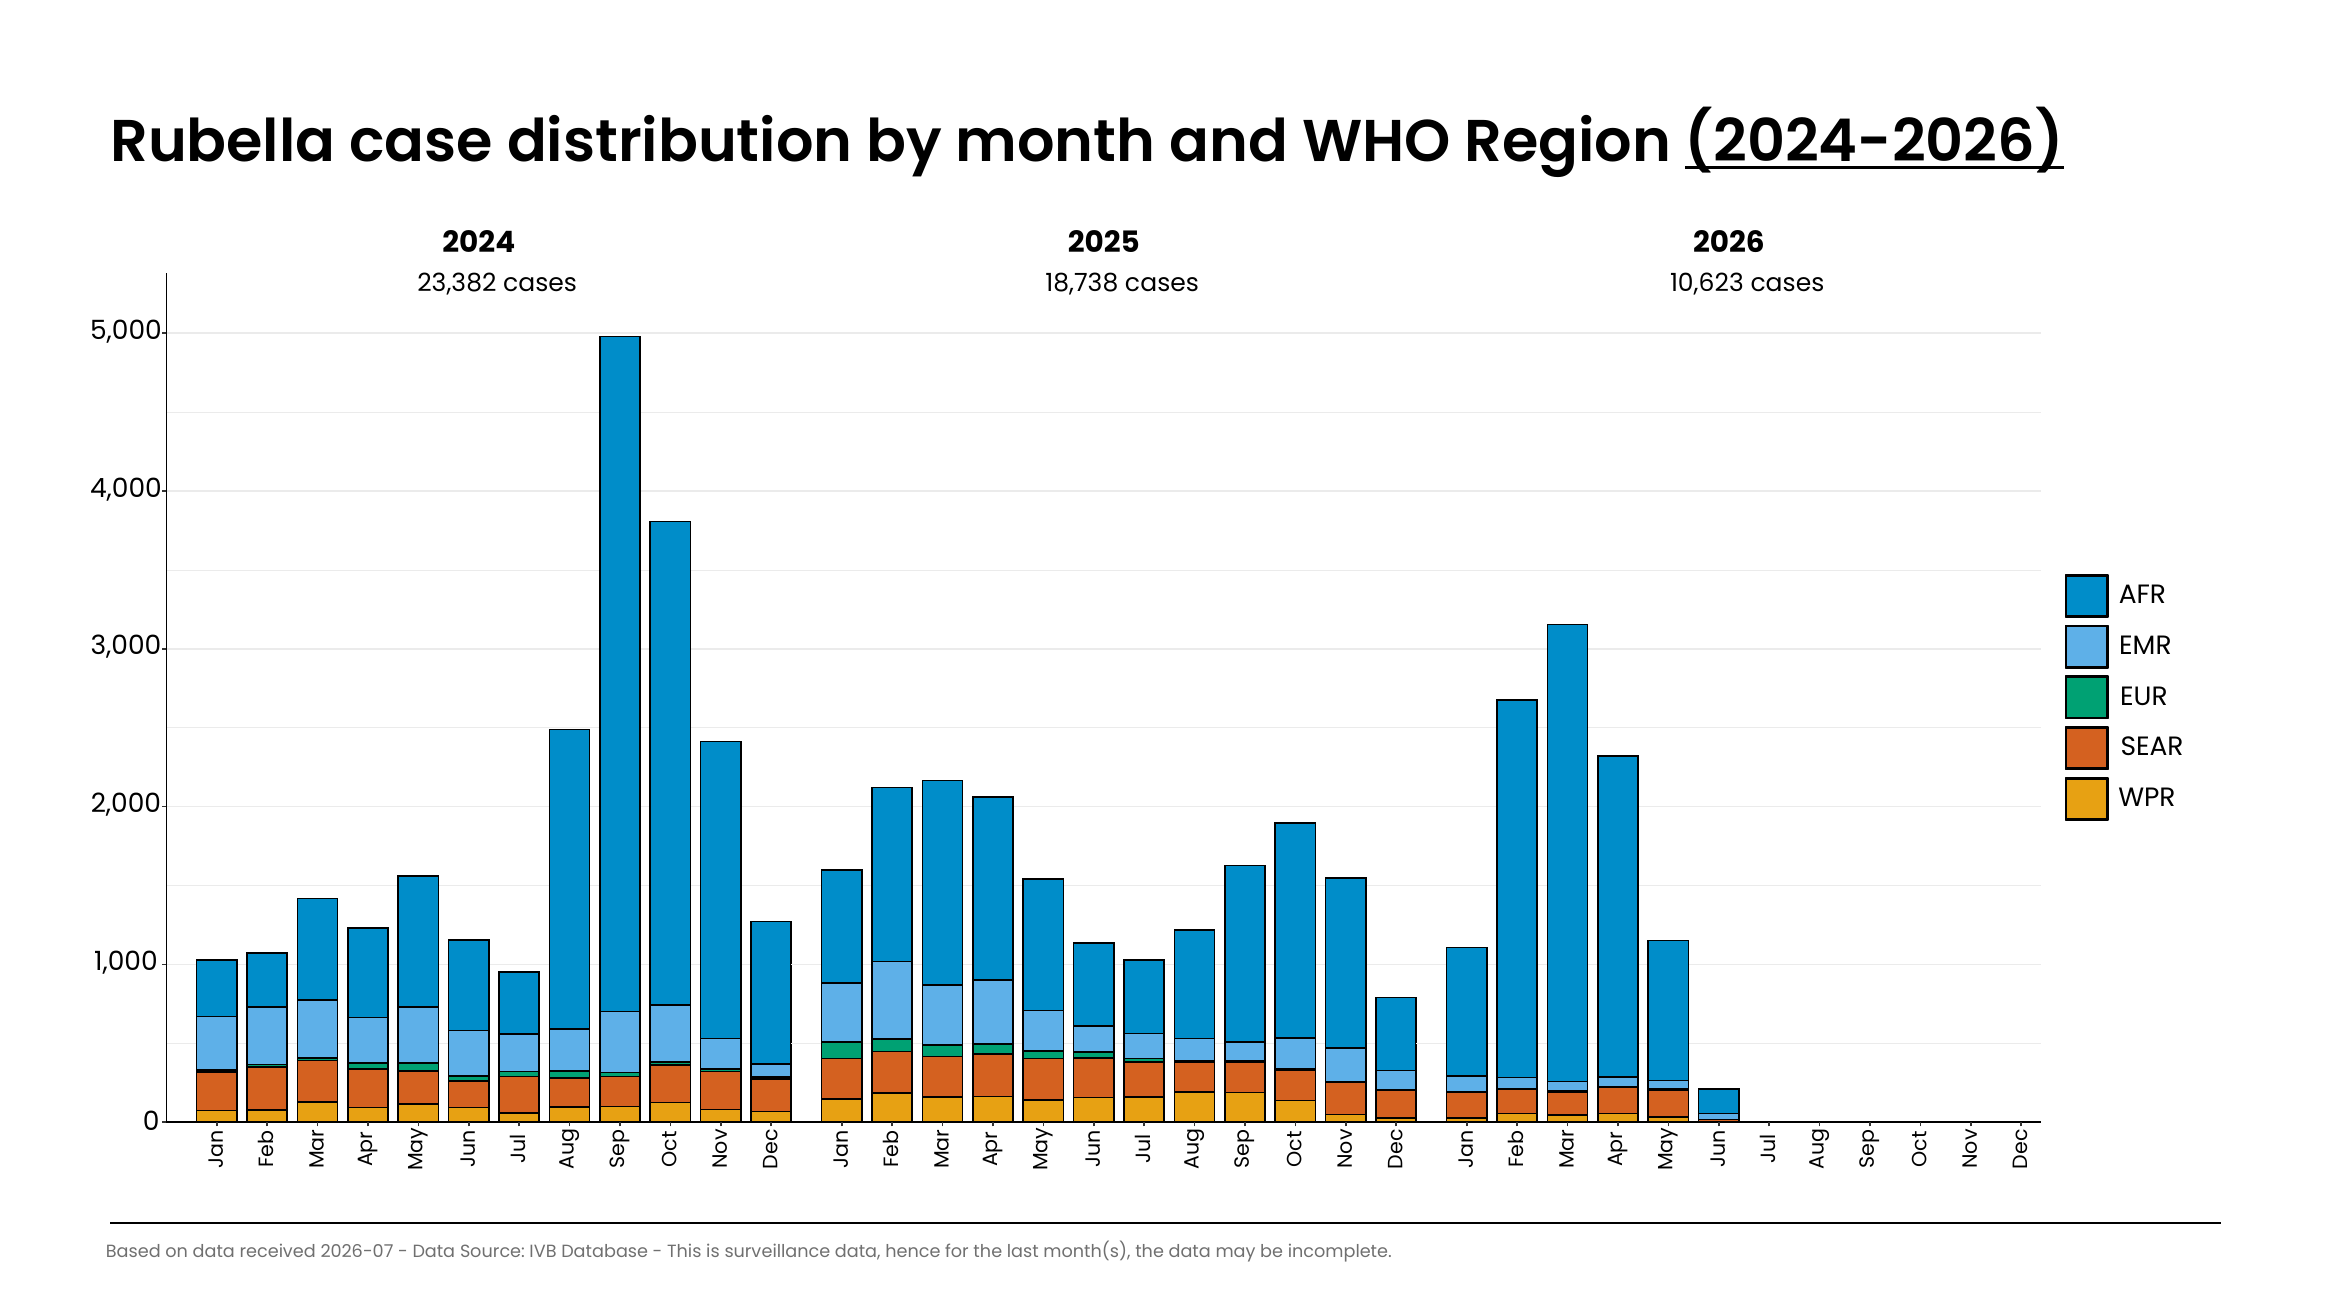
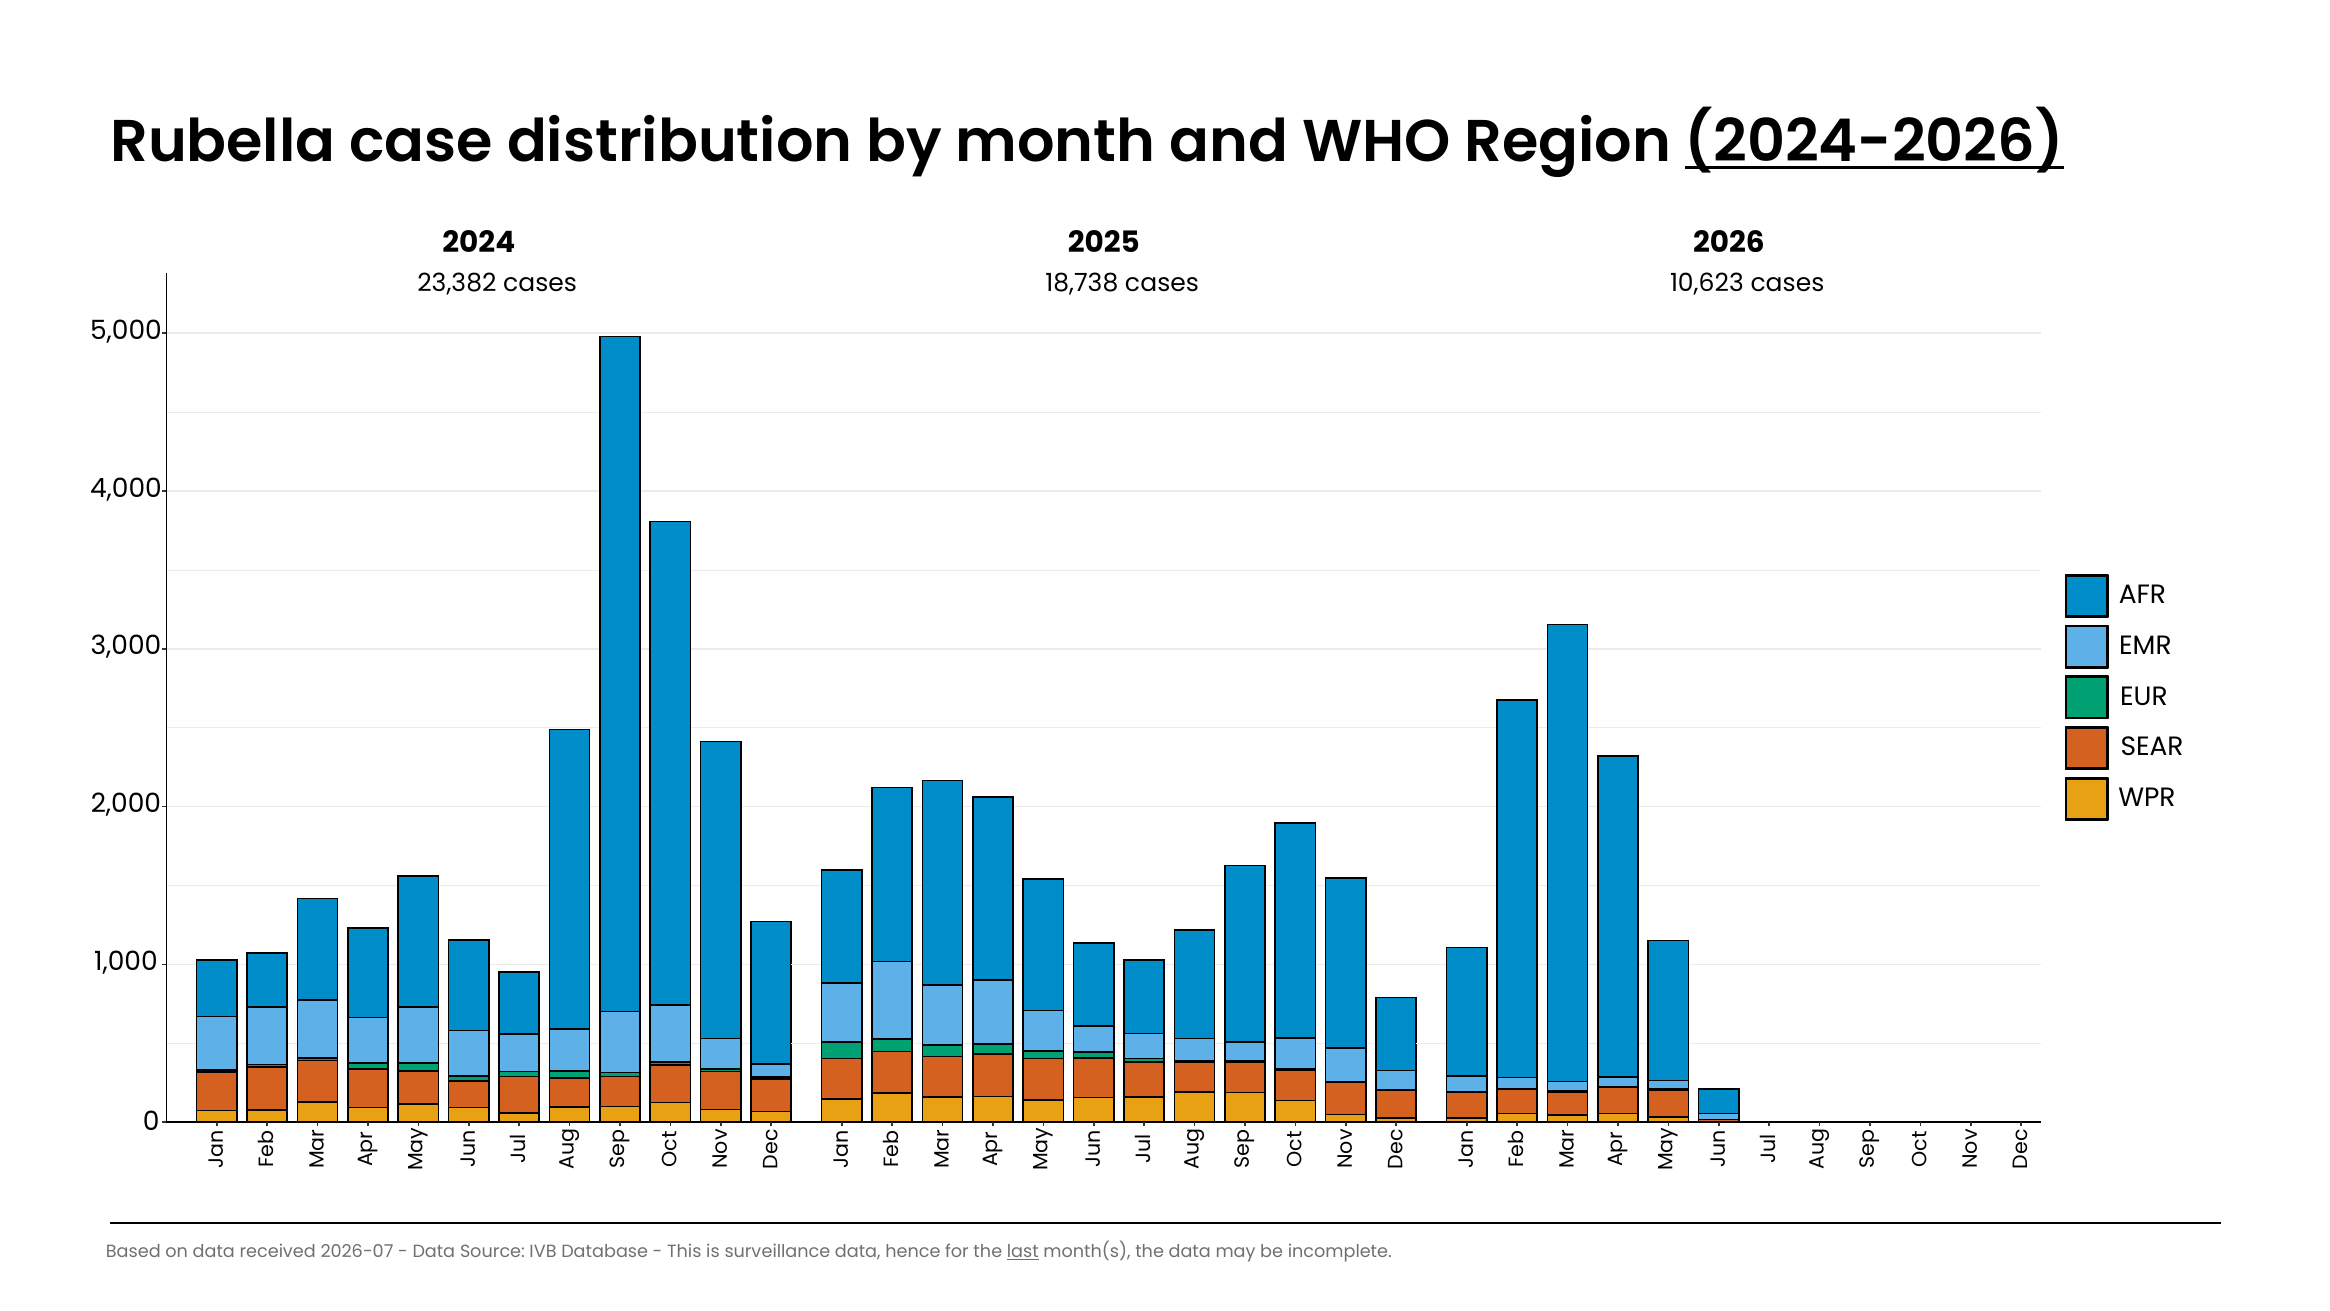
last underline: none -> present (1023, 1252)
